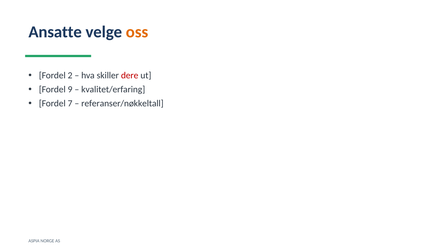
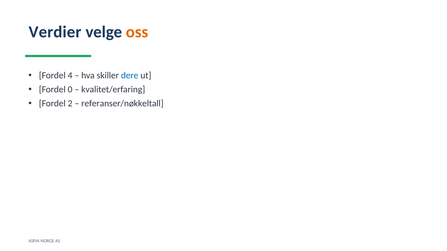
Ansatte: Ansatte -> Verdier (55, 32)
2: 2 -> 4 (70, 76)
dere colour: red -> blue (130, 76)
9: 9 -> 0 (70, 90)
7: 7 -> 2 (70, 104)
